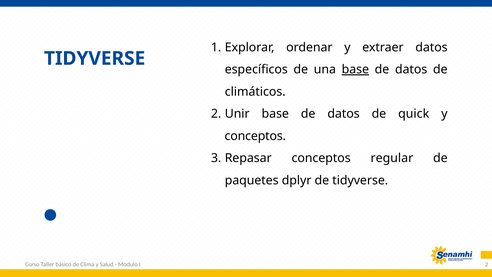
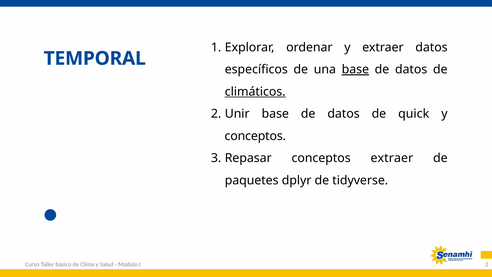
TIDYVERSE: TIDYVERSE -> TEMPORAL (95, 58)
climáticos underline: none -> present (255, 92)
conceptos regular: regular -> extraer (392, 158)
